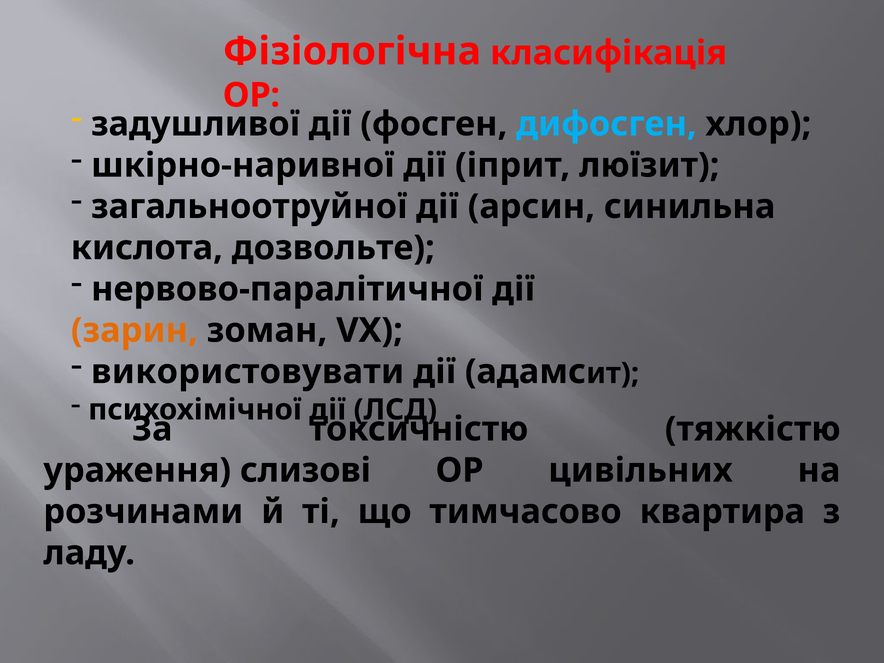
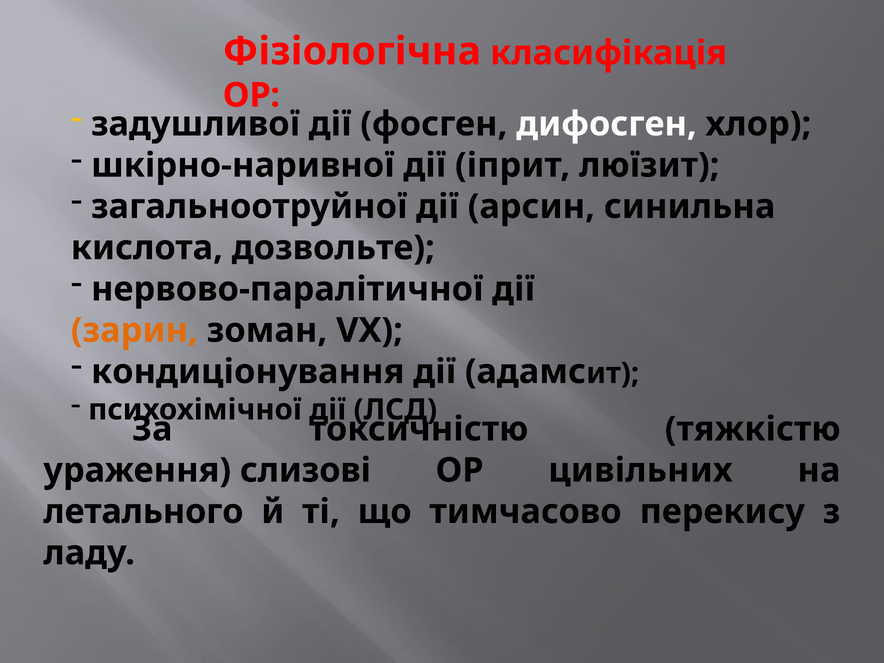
дифосген colour: light blue -> white (606, 124)
використовувати: використовувати -> кондиціонування (248, 372)
розчинами: розчинами -> летального (143, 512)
квартира: квартира -> перекису (722, 512)
